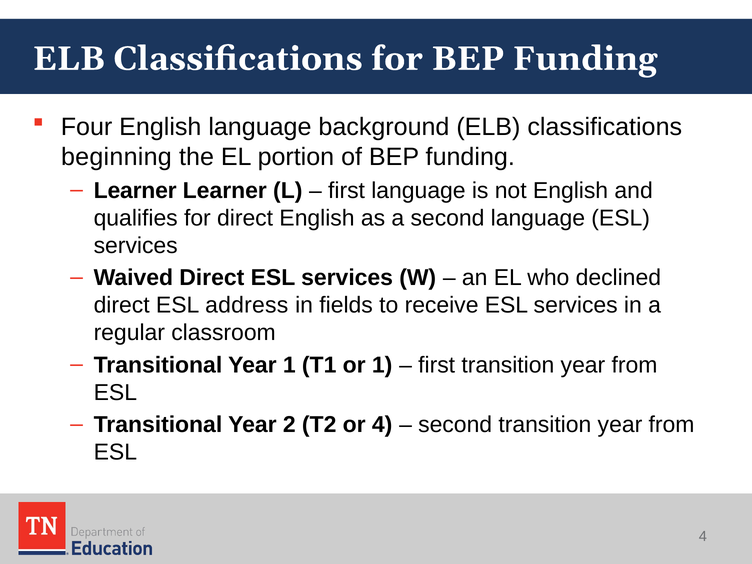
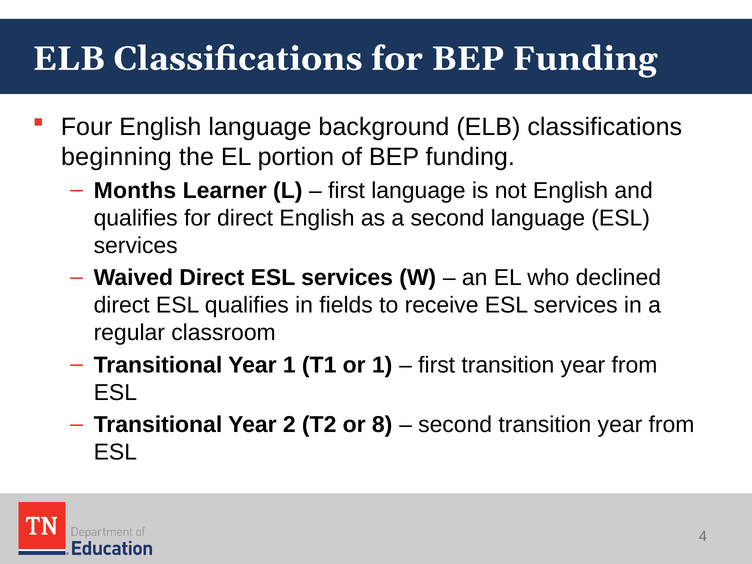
Learner: Learner -> Months (135, 190)
ESL address: address -> qualifies (247, 305)
or 4: 4 -> 8 (382, 425)
